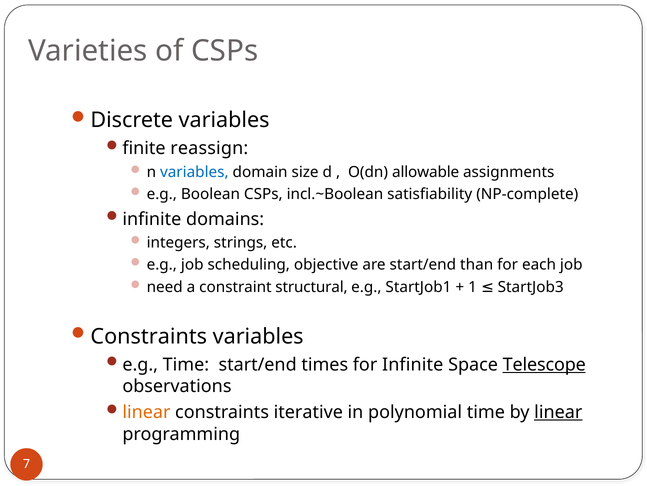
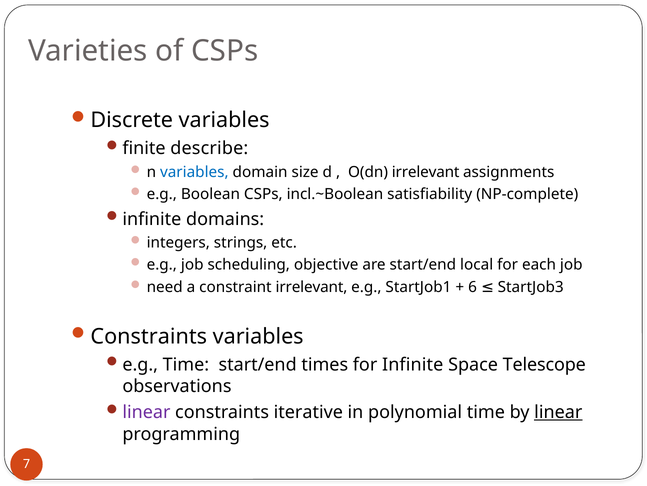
reassign: reassign -> describe (209, 148)
O(dn allowable: allowable -> irrelevant (426, 172)
than: than -> local (477, 264)
constraint structural: structural -> irrelevant (311, 287)
1: 1 -> 6 (473, 287)
Telescope underline: present -> none (544, 364)
linear colour: orange -> purple (146, 412)
